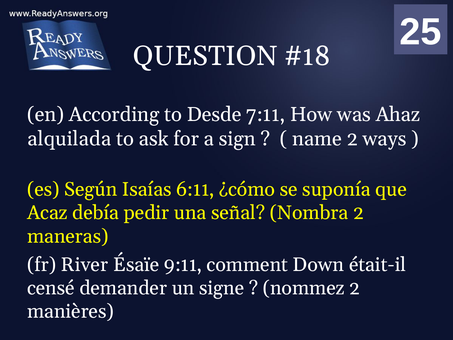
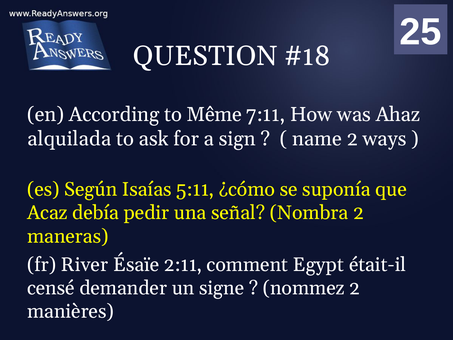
Desde: Desde -> Même (214, 115)
6:11: 6:11 -> 5:11 (195, 189)
9:11: 9:11 -> 2:11 (183, 264)
Down: Down -> Egypt (318, 264)
